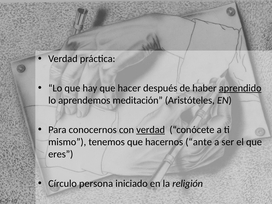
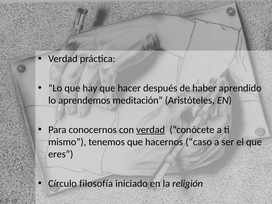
aprendido underline: present -> none (240, 88)
ante: ante -> caso (199, 142)
persona: persona -> filosofía (96, 184)
